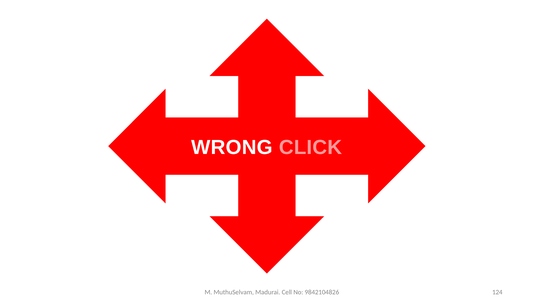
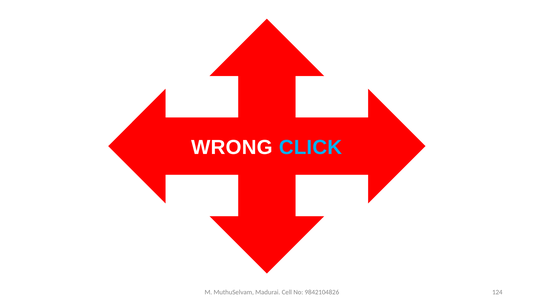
CLICK colour: pink -> light blue (310, 148)
